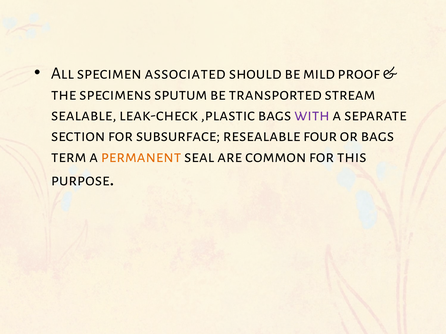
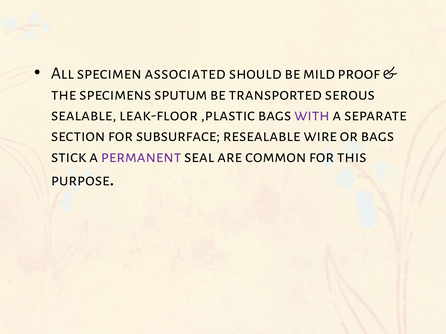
stream: stream -> serous (350, 94)
leak-check: leak-check -> leak-floor (159, 115)
four: four -> wire (320, 136)
term: term -> stick (69, 157)
permanent colour: orange -> purple (141, 157)
